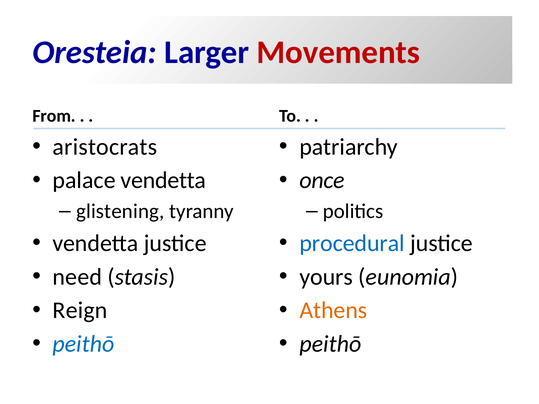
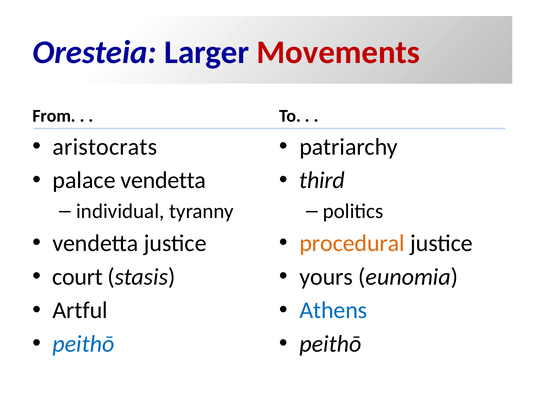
once: once -> third (322, 181)
glistening: glistening -> individual (120, 211)
procedural colour: blue -> orange (352, 243)
need: need -> court (77, 277)
Reign: Reign -> Artful (80, 311)
Athens colour: orange -> blue (333, 311)
